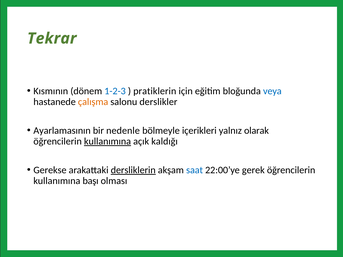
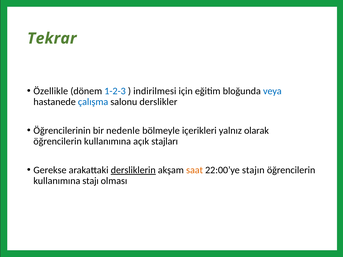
Kısmının: Kısmının -> Özellikle (51, 91)
pratiklerin: pratiklerin -> indirilmesi (155, 91)
çalışma colour: orange -> blue (93, 102)
Ayarlamasının: Ayarlamasının -> Öğrencilerinin (62, 131)
kullanımına underline: present -> none (108, 141)
kaldığı: kaldığı -> stajları (165, 141)
saat colour: blue -> orange (195, 170)
gerek: gerek -> stajın (253, 170)
başı: başı -> stajı (91, 181)
